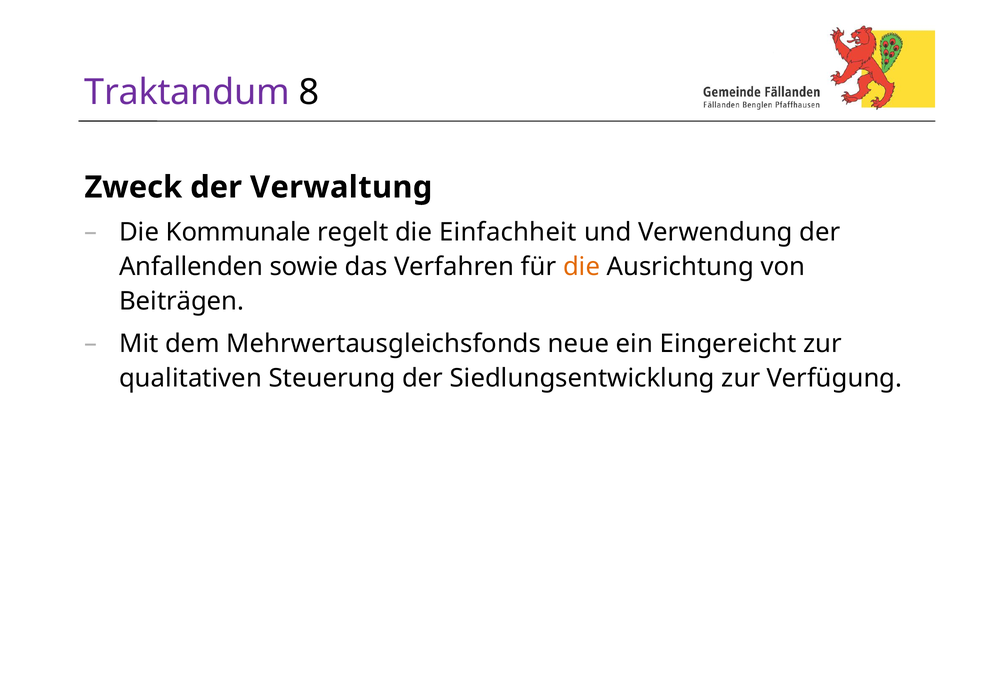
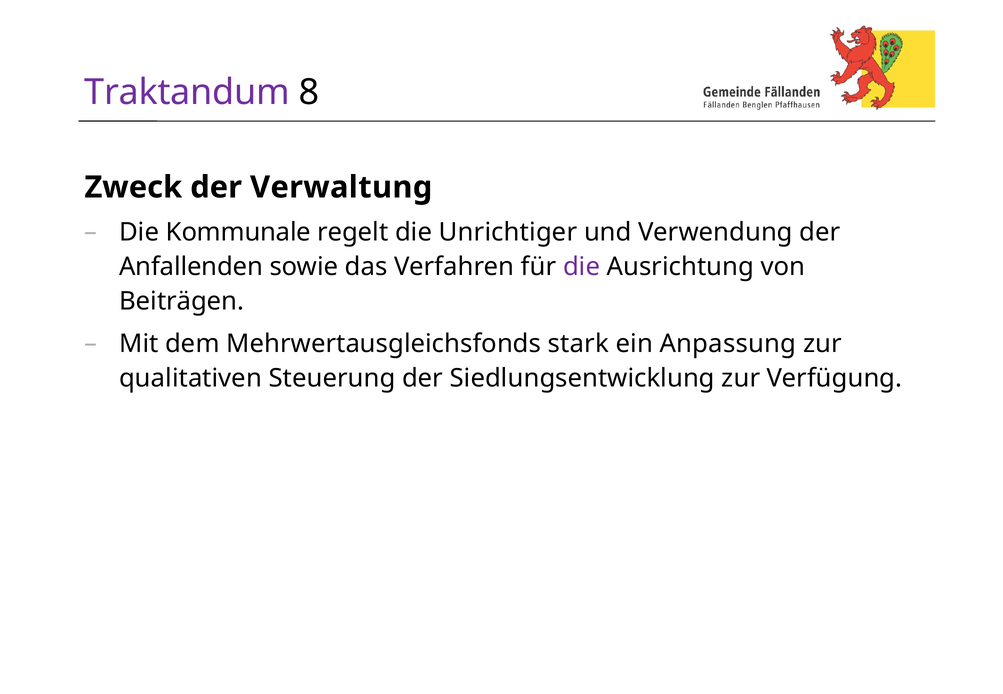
Einfachheit: Einfachheit -> Unrichtiger (508, 232)
die colour: orange -> purple (582, 267)
neue: neue -> stark (578, 344)
Eingereicht: Eingereicht -> Anpassung (728, 344)
